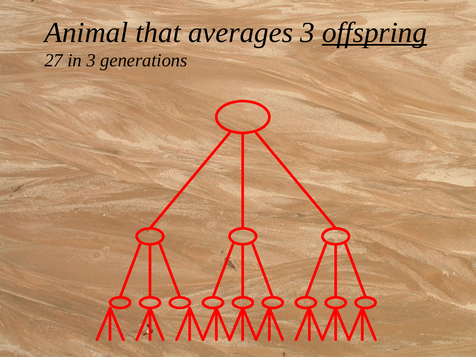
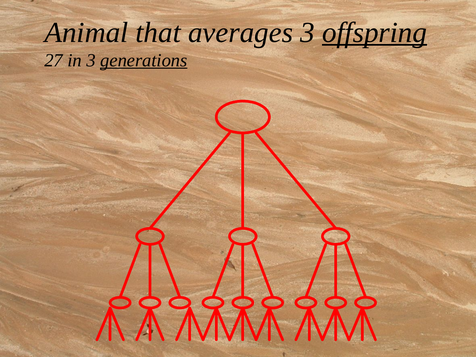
generations underline: none -> present (144, 60)
